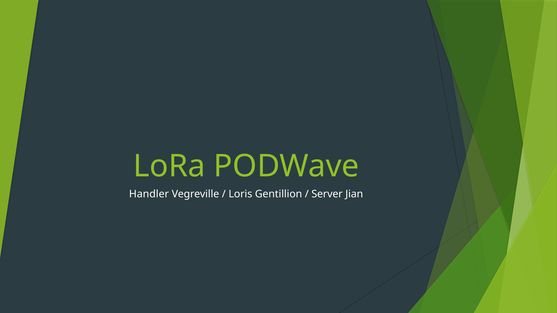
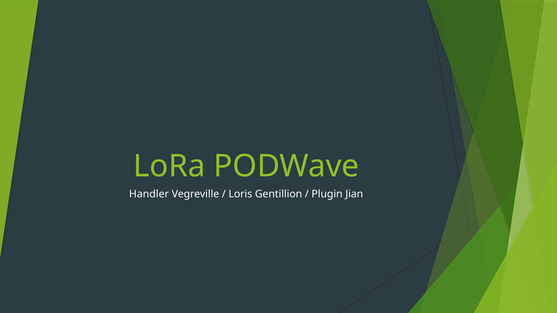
Server: Server -> Plugin (327, 194)
